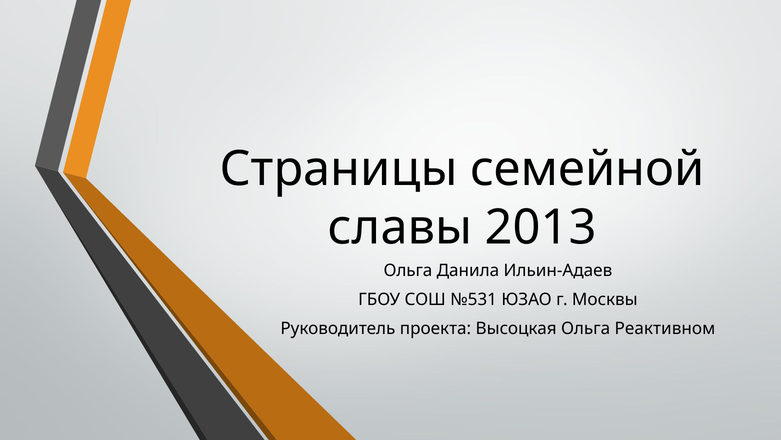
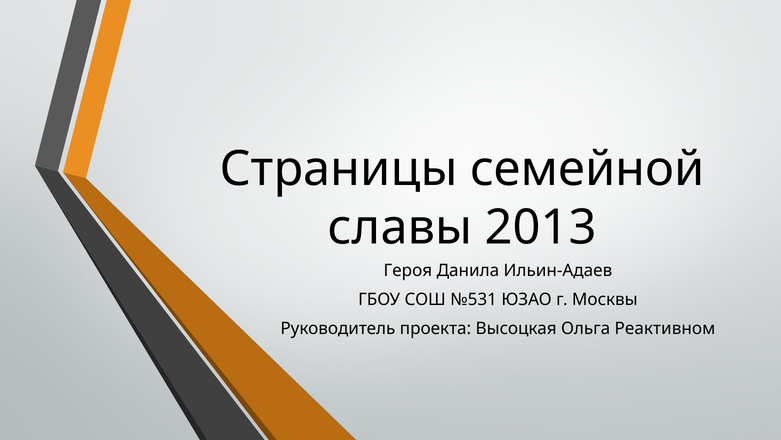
Ольга: Ольга -> Героя (408, 270)
